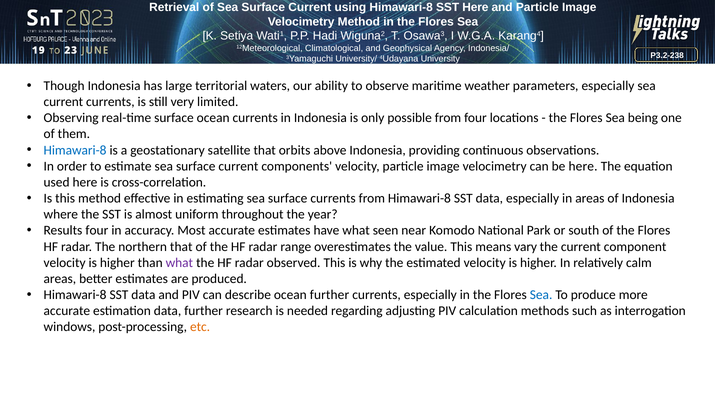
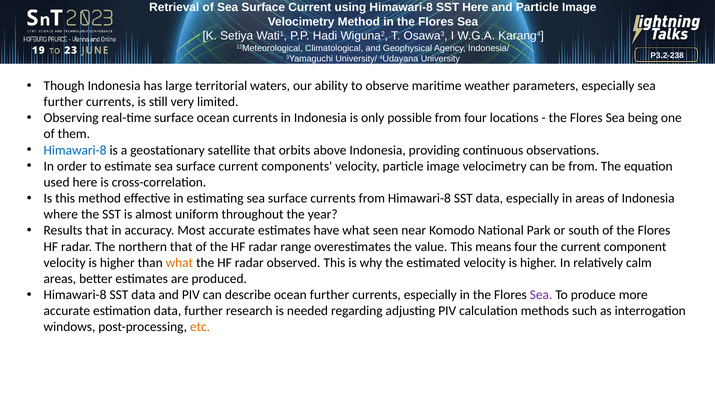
current: current -> further (63, 102)
be here: here -> from (583, 166)
Results four: four -> that (97, 231)
means vary: vary -> four (526, 247)
what colour: purple -> orange (179, 263)
Sea colour: blue -> purple (541, 295)
